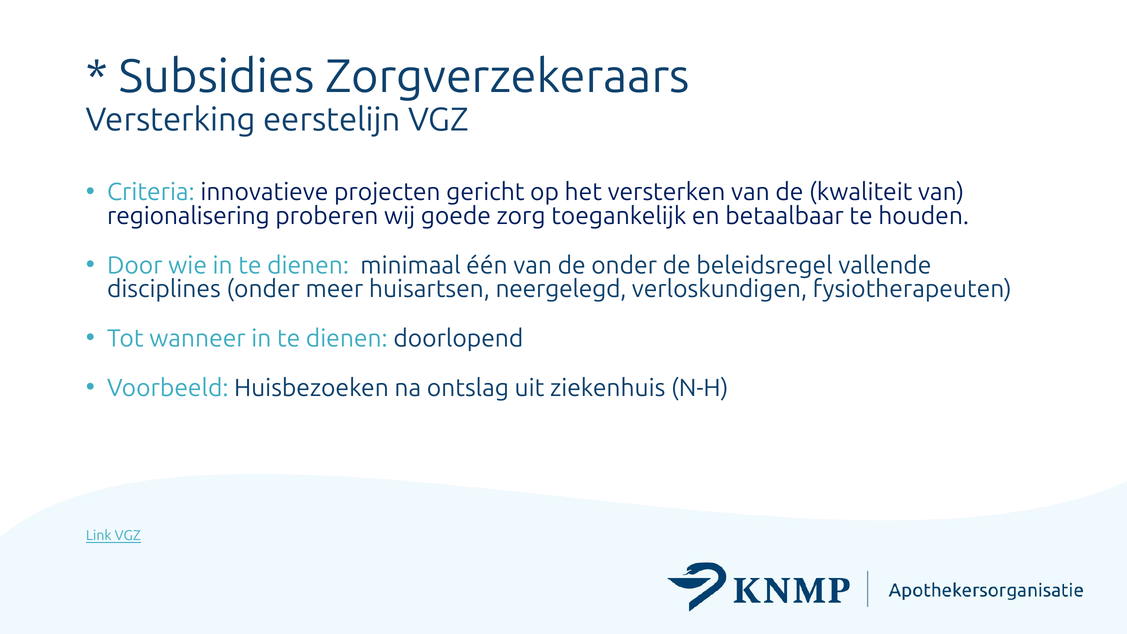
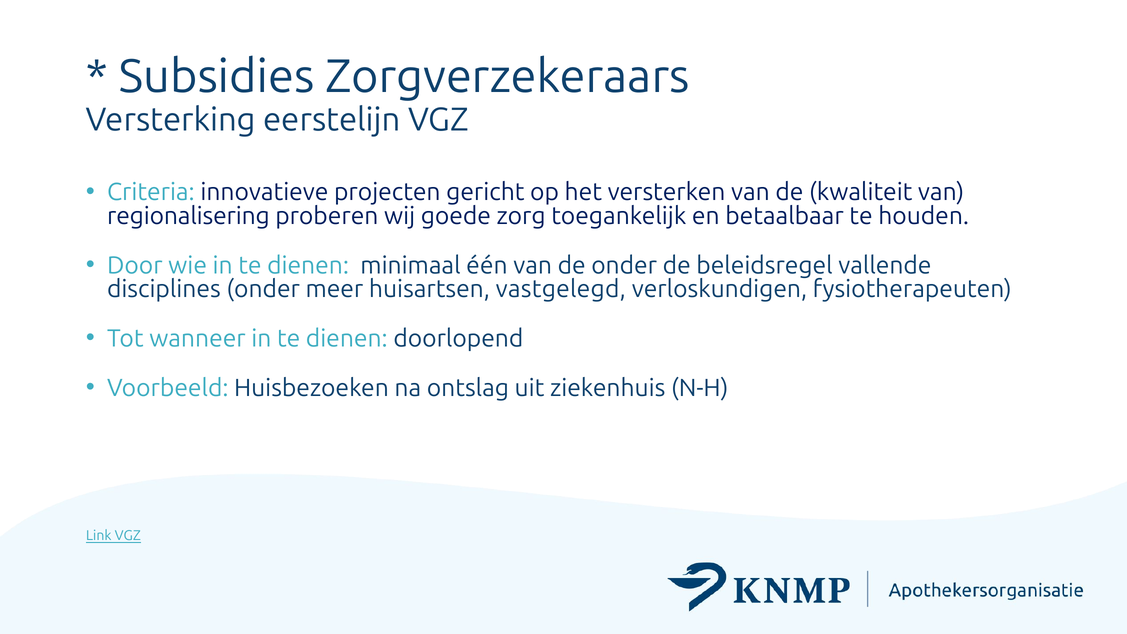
neergelegd: neergelegd -> vastgelegd (561, 289)
